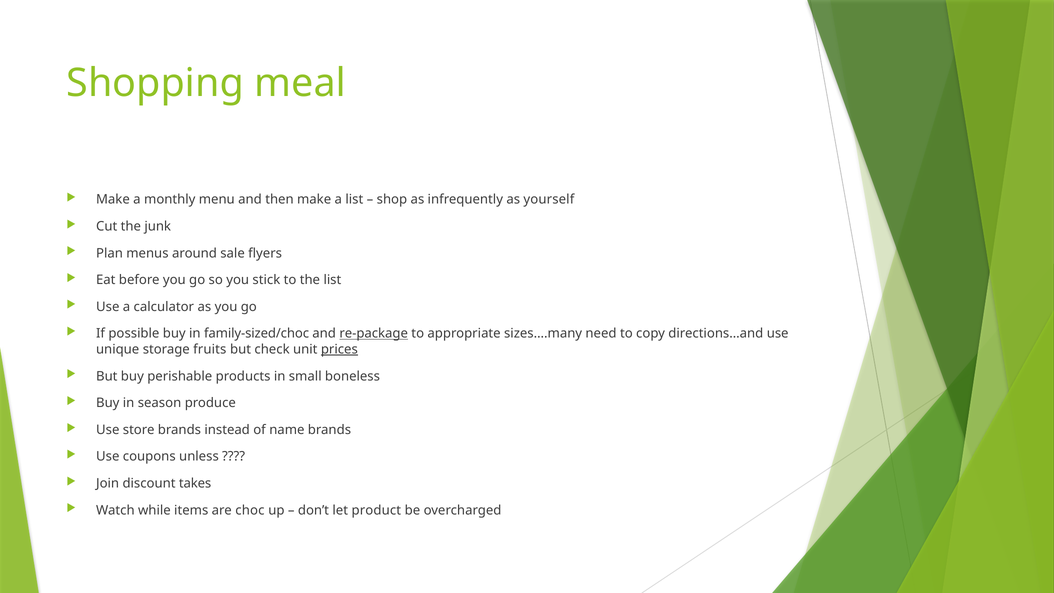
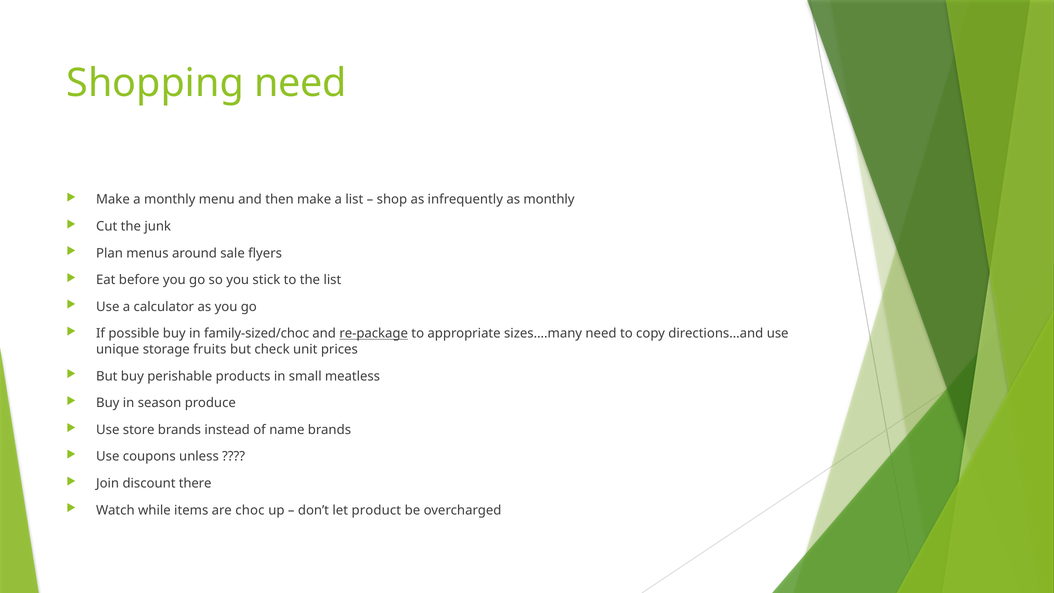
Shopping meal: meal -> need (300, 83)
as yourself: yourself -> monthly (549, 200)
prices underline: present -> none (339, 349)
boneless: boneless -> meatless (352, 376)
takes: takes -> there (195, 483)
